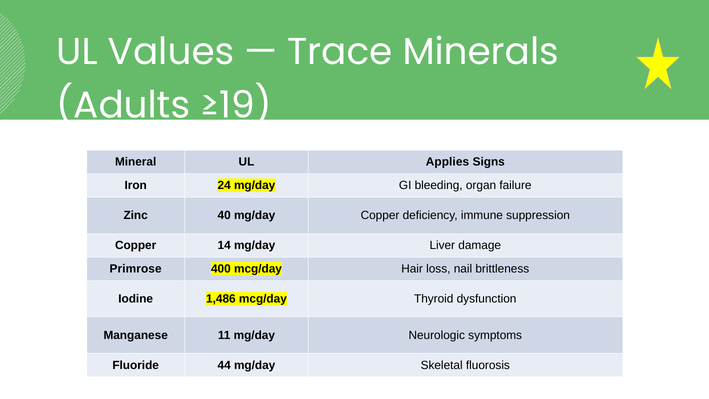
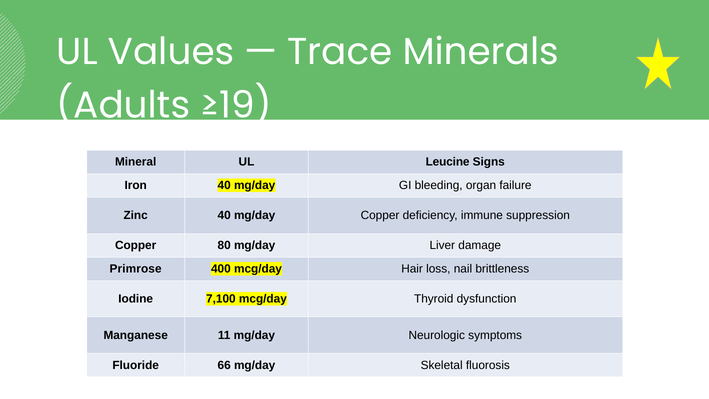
Applies: Applies -> Leucine (448, 162)
Iron 24: 24 -> 40 (224, 185)
14: 14 -> 80 (224, 245)
1,486: 1,486 -> 7,100 (221, 299)
44: 44 -> 66 (224, 365)
